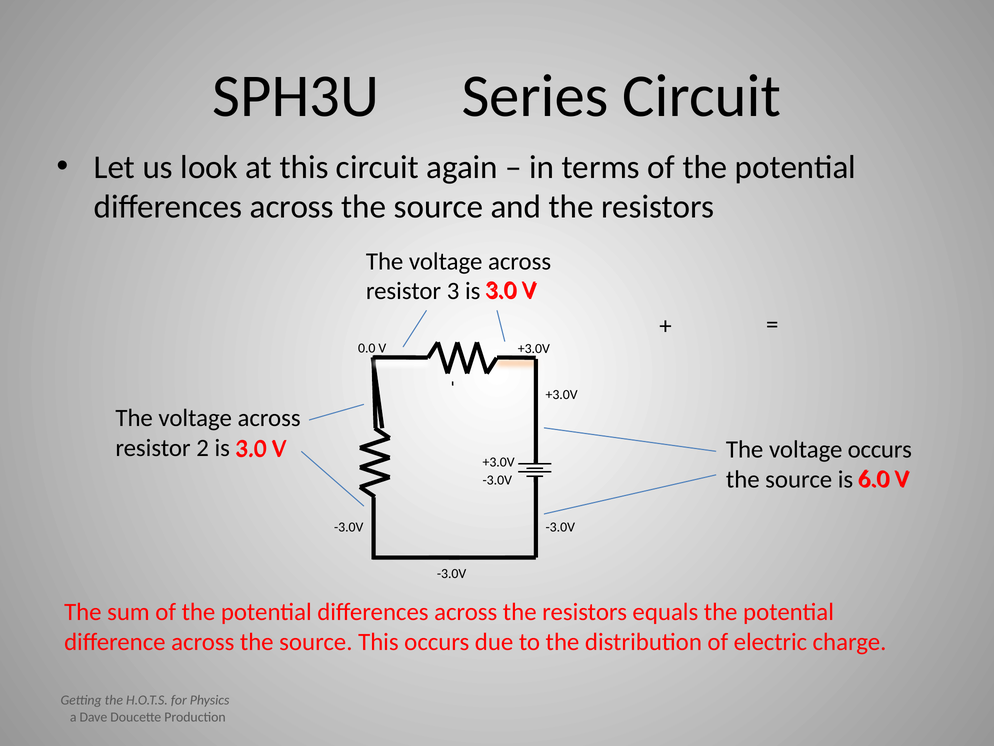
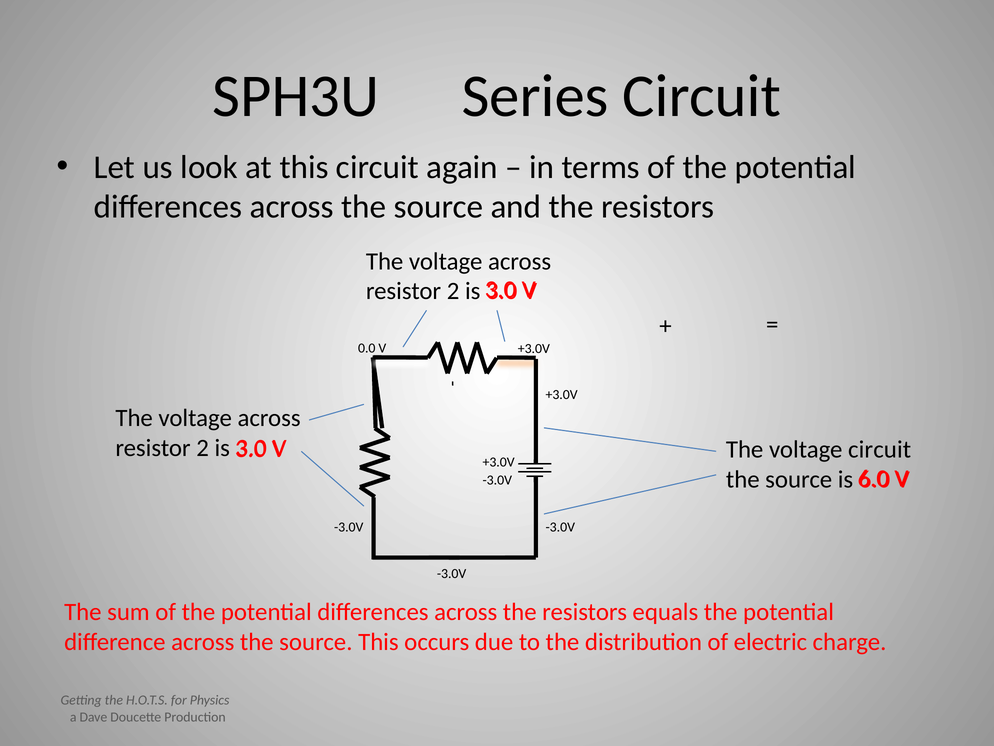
3: 3 -> 2 (453, 291)
voltage occurs: occurs -> circuit (880, 449)
